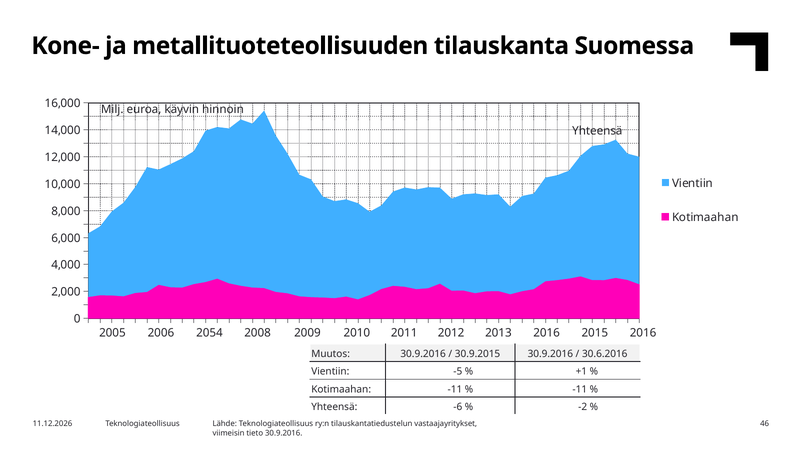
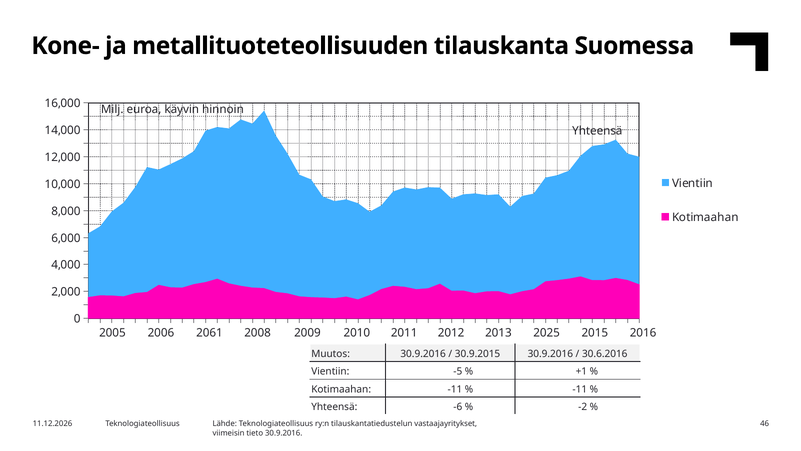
2054: 2054 -> 2061 (209, 333)
2013 2016: 2016 -> 2025 (547, 333)
